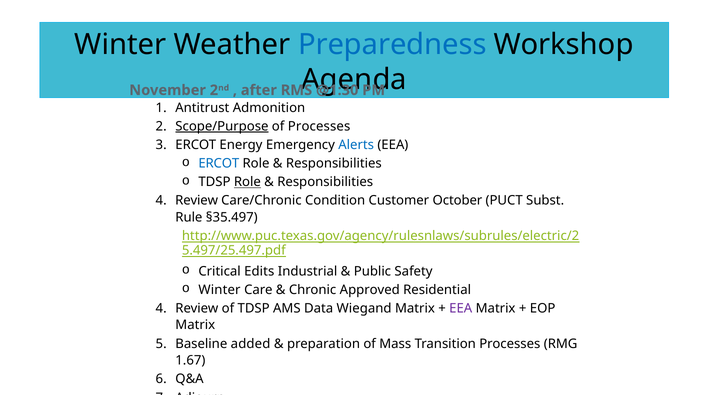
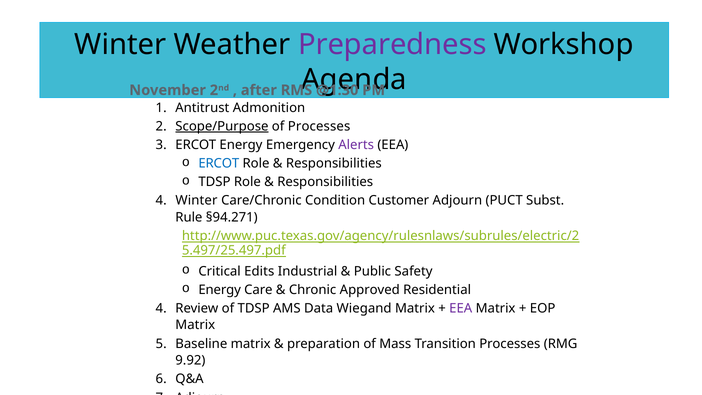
Preparedness colour: blue -> purple (392, 44)
Alerts colour: blue -> purple (356, 145)
Role underline: present -> none (247, 182)
Review: Review -> Winter (196, 200)
Customer October: October -> Adjourn (457, 200)
§35.497: §35.497 -> §94.271 (232, 217)
Winter: Winter -> Energy (220, 290)
Baseline added: added -> matrix (251, 344)
1.67: 1.67 -> 9.92 (190, 360)
